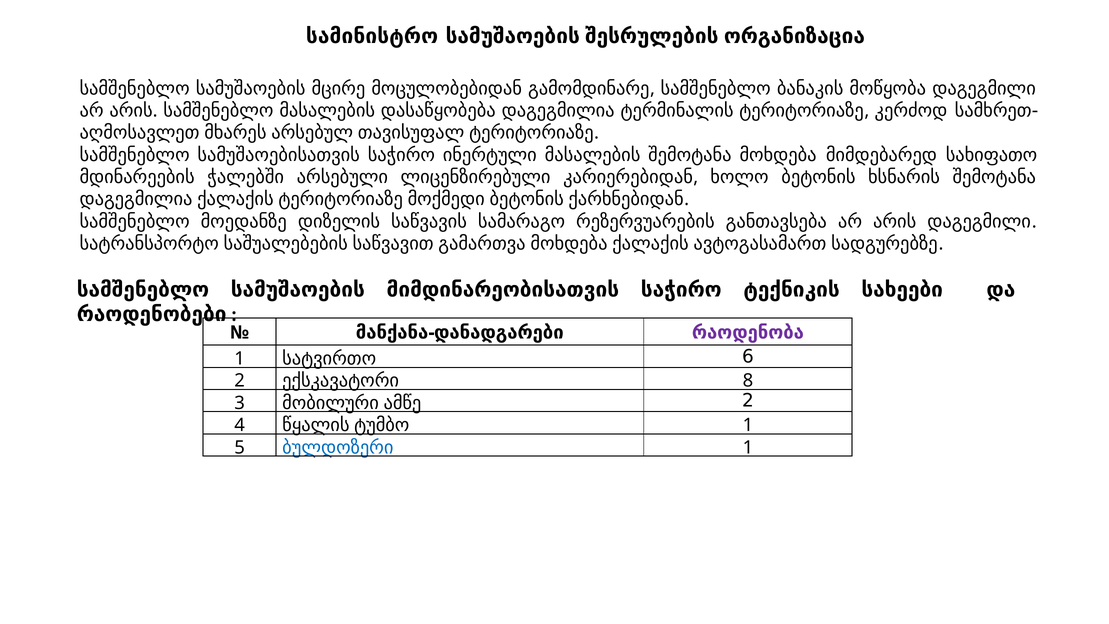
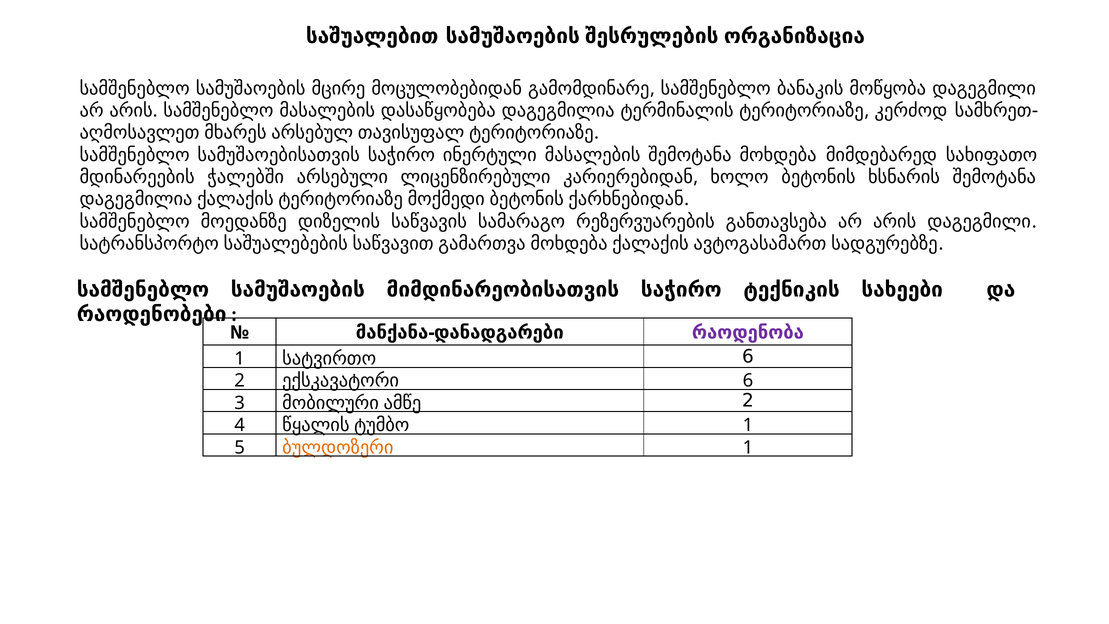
სამინისტრო: სამინისტრო -> საშუალებით (372, 36)
ექსკავატორი 8: 8 -> 6 (748, 381)
ბულდოზერი colour: blue -> orange (338, 447)
